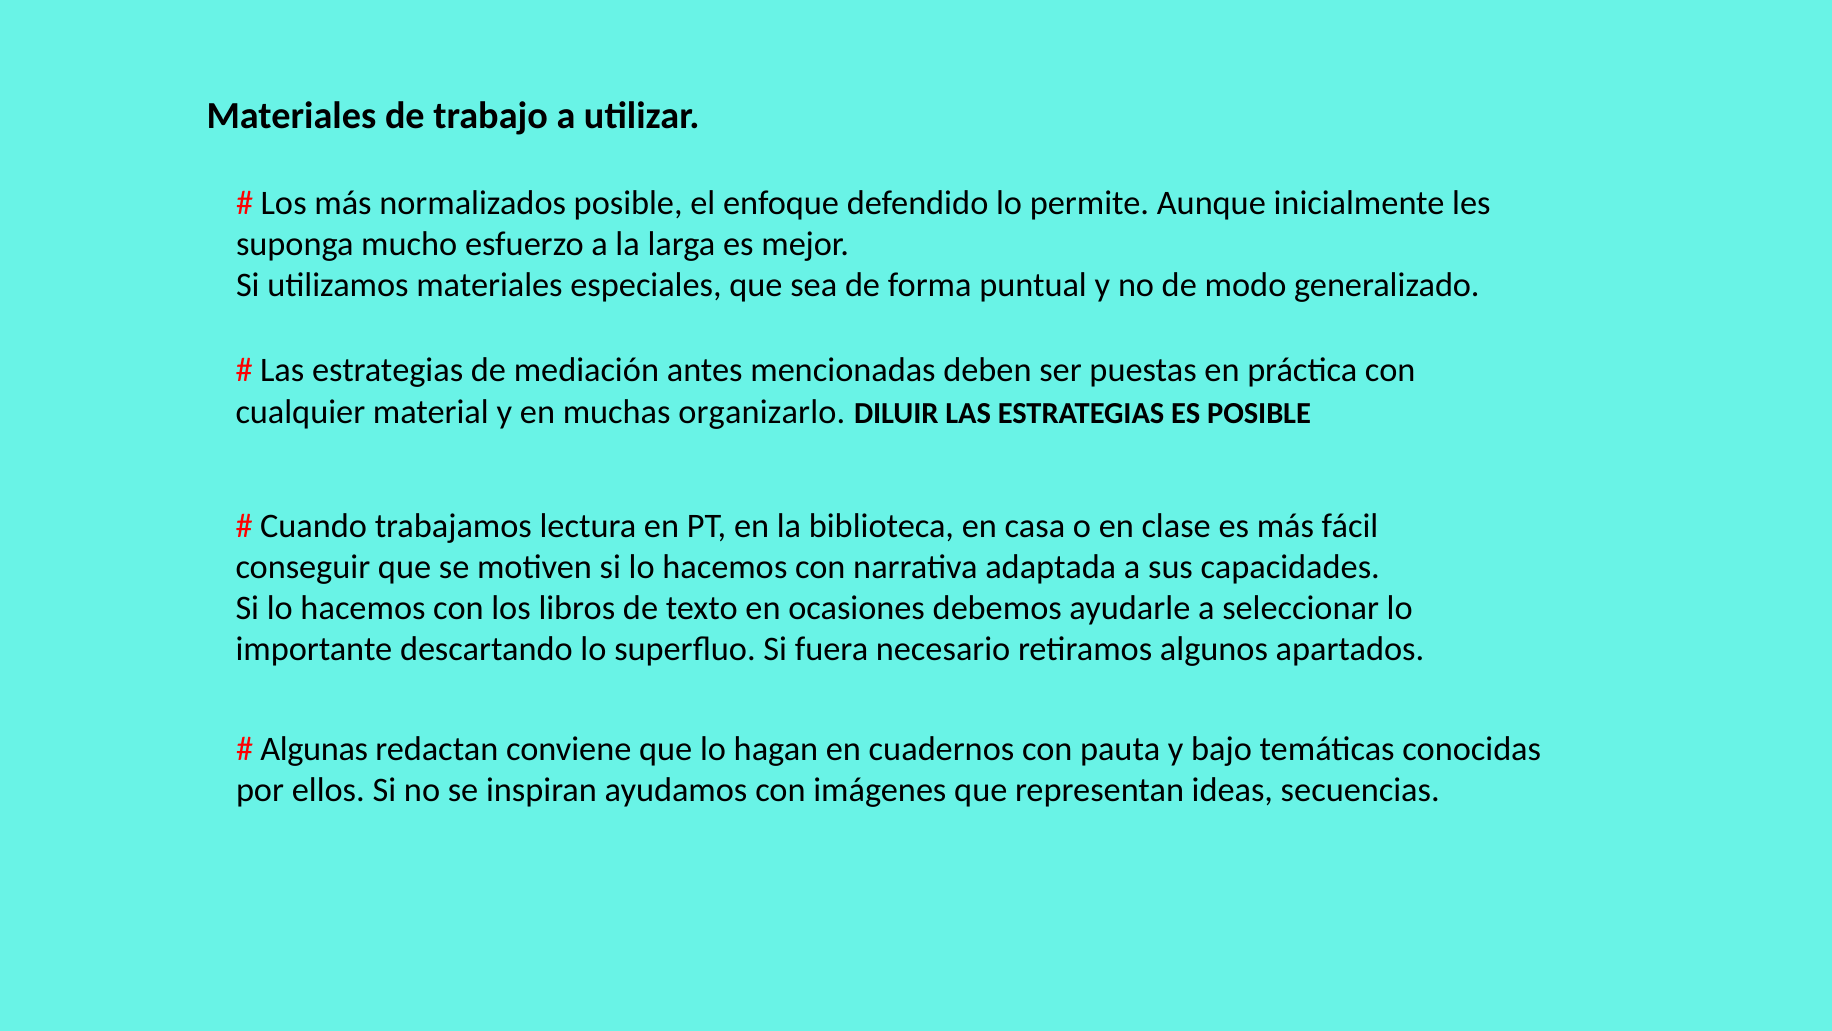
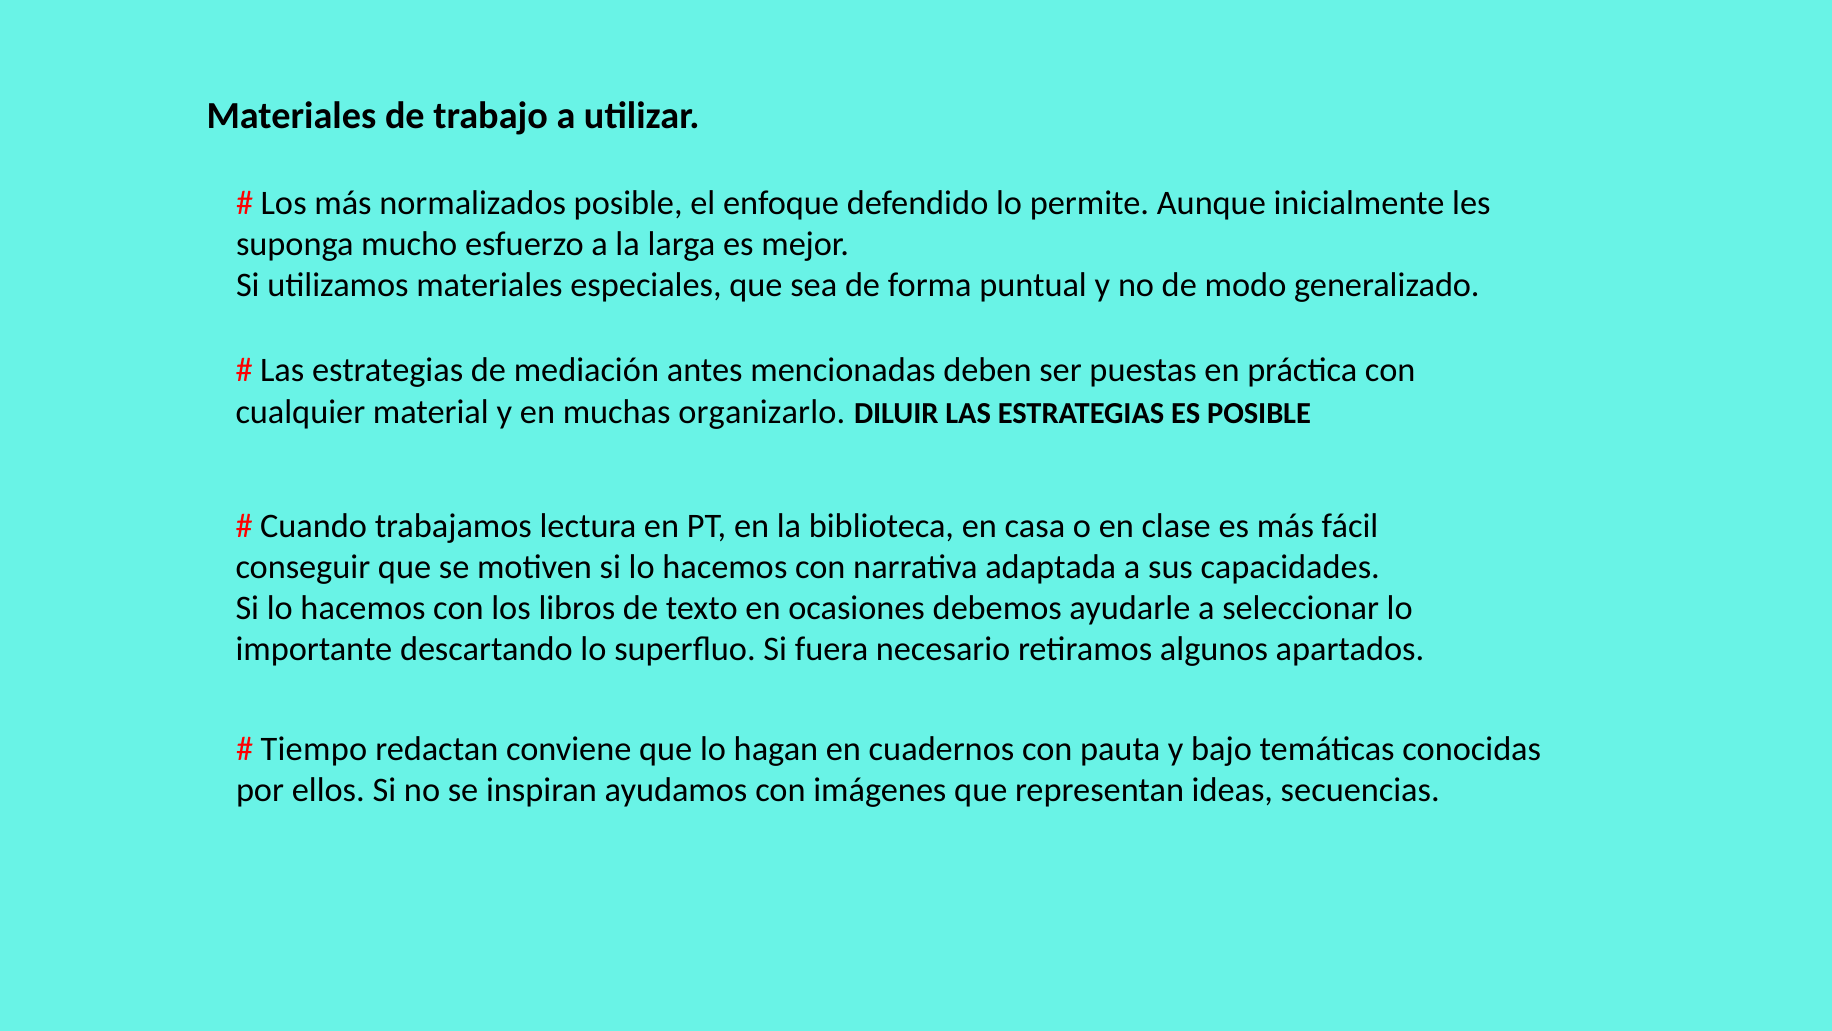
Algunas: Algunas -> Tiempo (314, 749)
